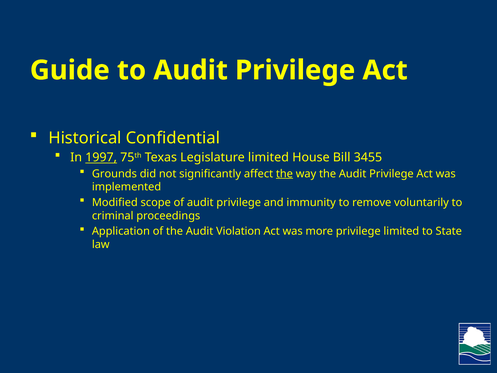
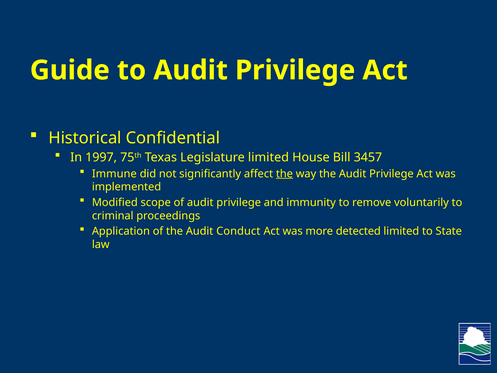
1997 underline: present -> none (101, 157)
3455: 3455 -> 3457 (368, 157)
Grounds: Grounds -> Immune (114, 174)
Violation: Violation -> Conduct (238, 231)
more privilege: privilege -> detected (358, 231)
